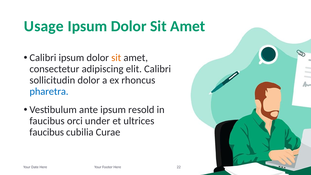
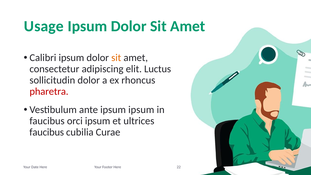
elit Calibri: Calibri -> Luctus (158, 69)
pharetra colour: blue -> red (49, 91)
ipsum resold: resold -> ipsum (141, 110)
orci under: under -> ipsum (98, 121)
